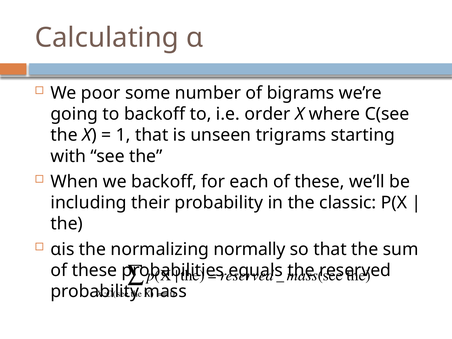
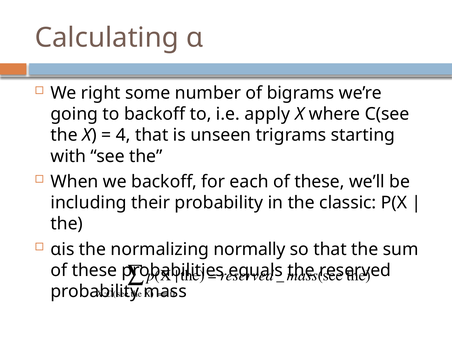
poor: poor -> right (101, 93)
order: order -> apply (267, 114)
1: 1 -> 4 (123, 135)
